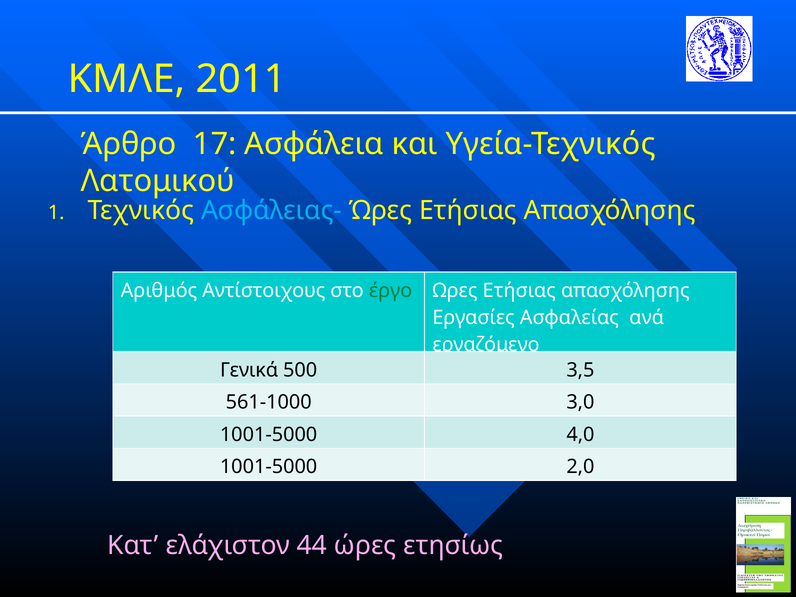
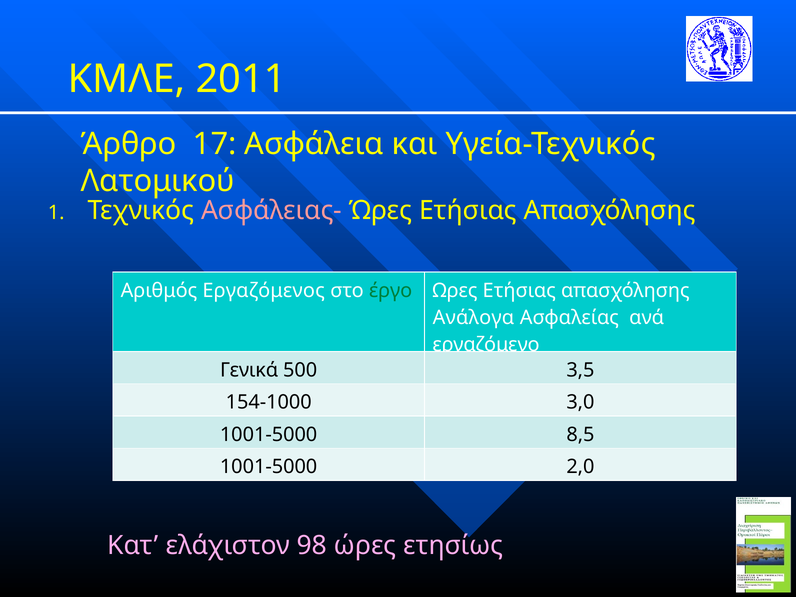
Ασφάλειας- colour: light blue -> pink (272, 211)
Αντίστοιχους: Αντίστοιχους -> Εργαζόμενος (264, 291)
Εργασίες: Εργασίες -> Ανάλογα (473, 318)
561-1000: 561-1000 -> 154-1000 (269, 402)
4,0: 4,0 -> 8,5 (580, 435)
44: 44 -> 98 (312, 546)
